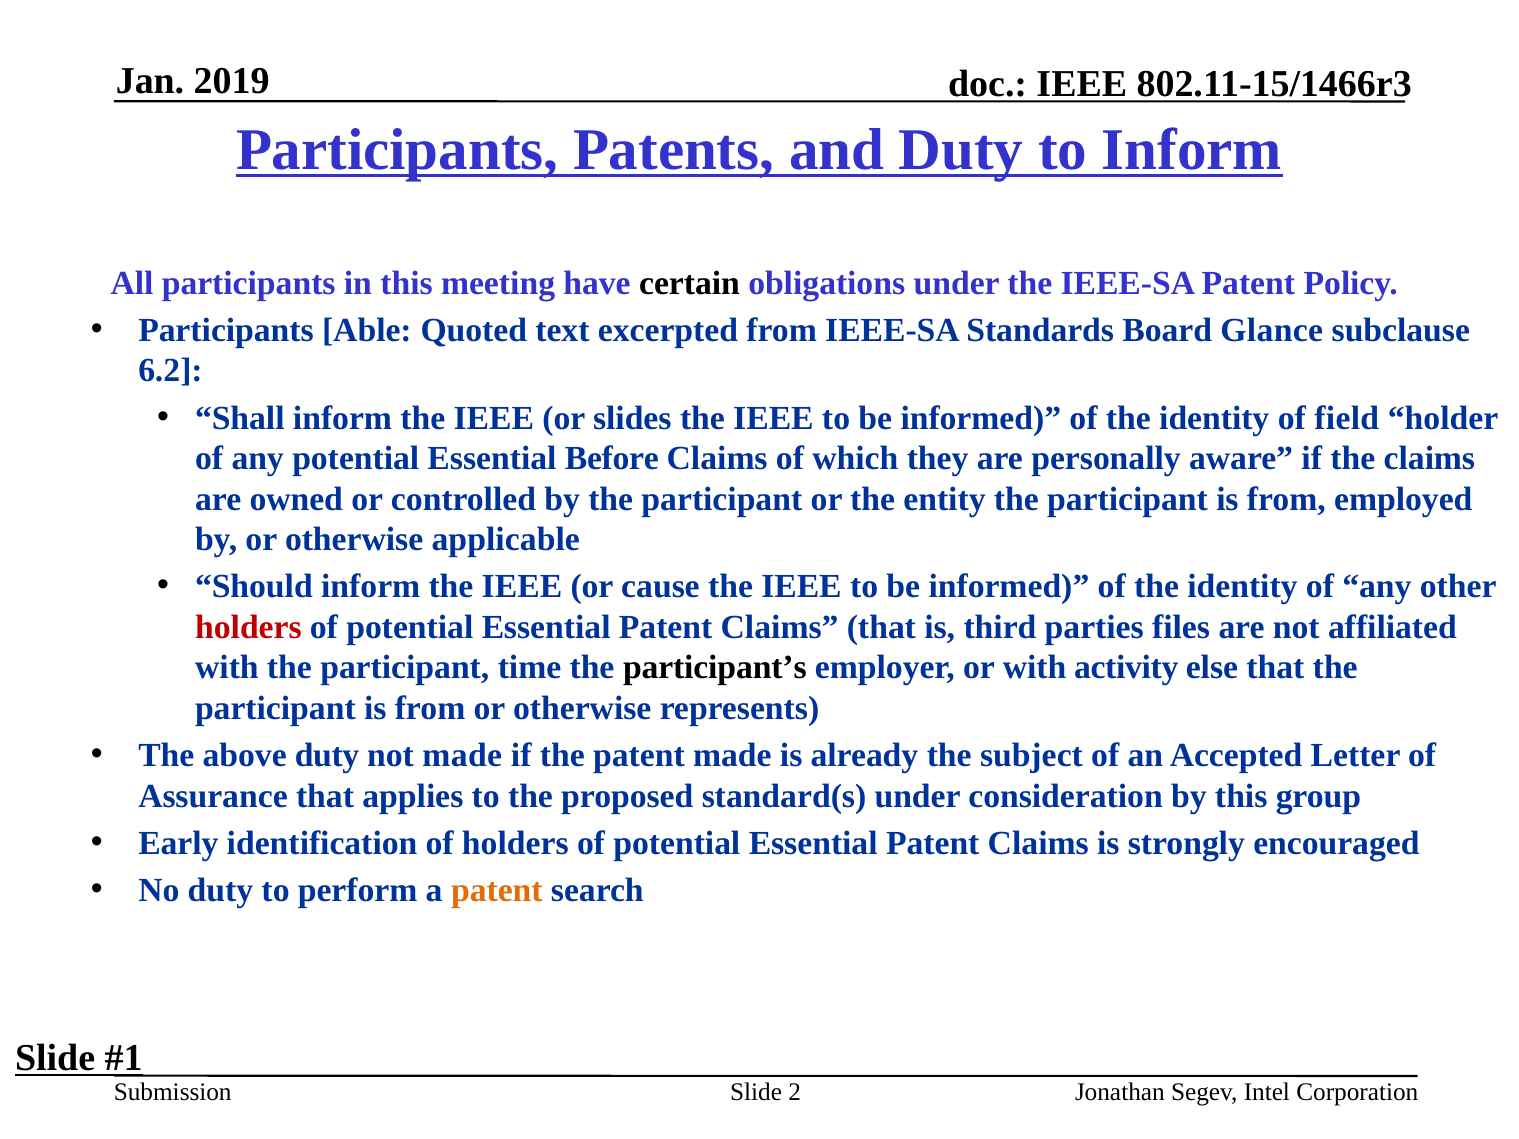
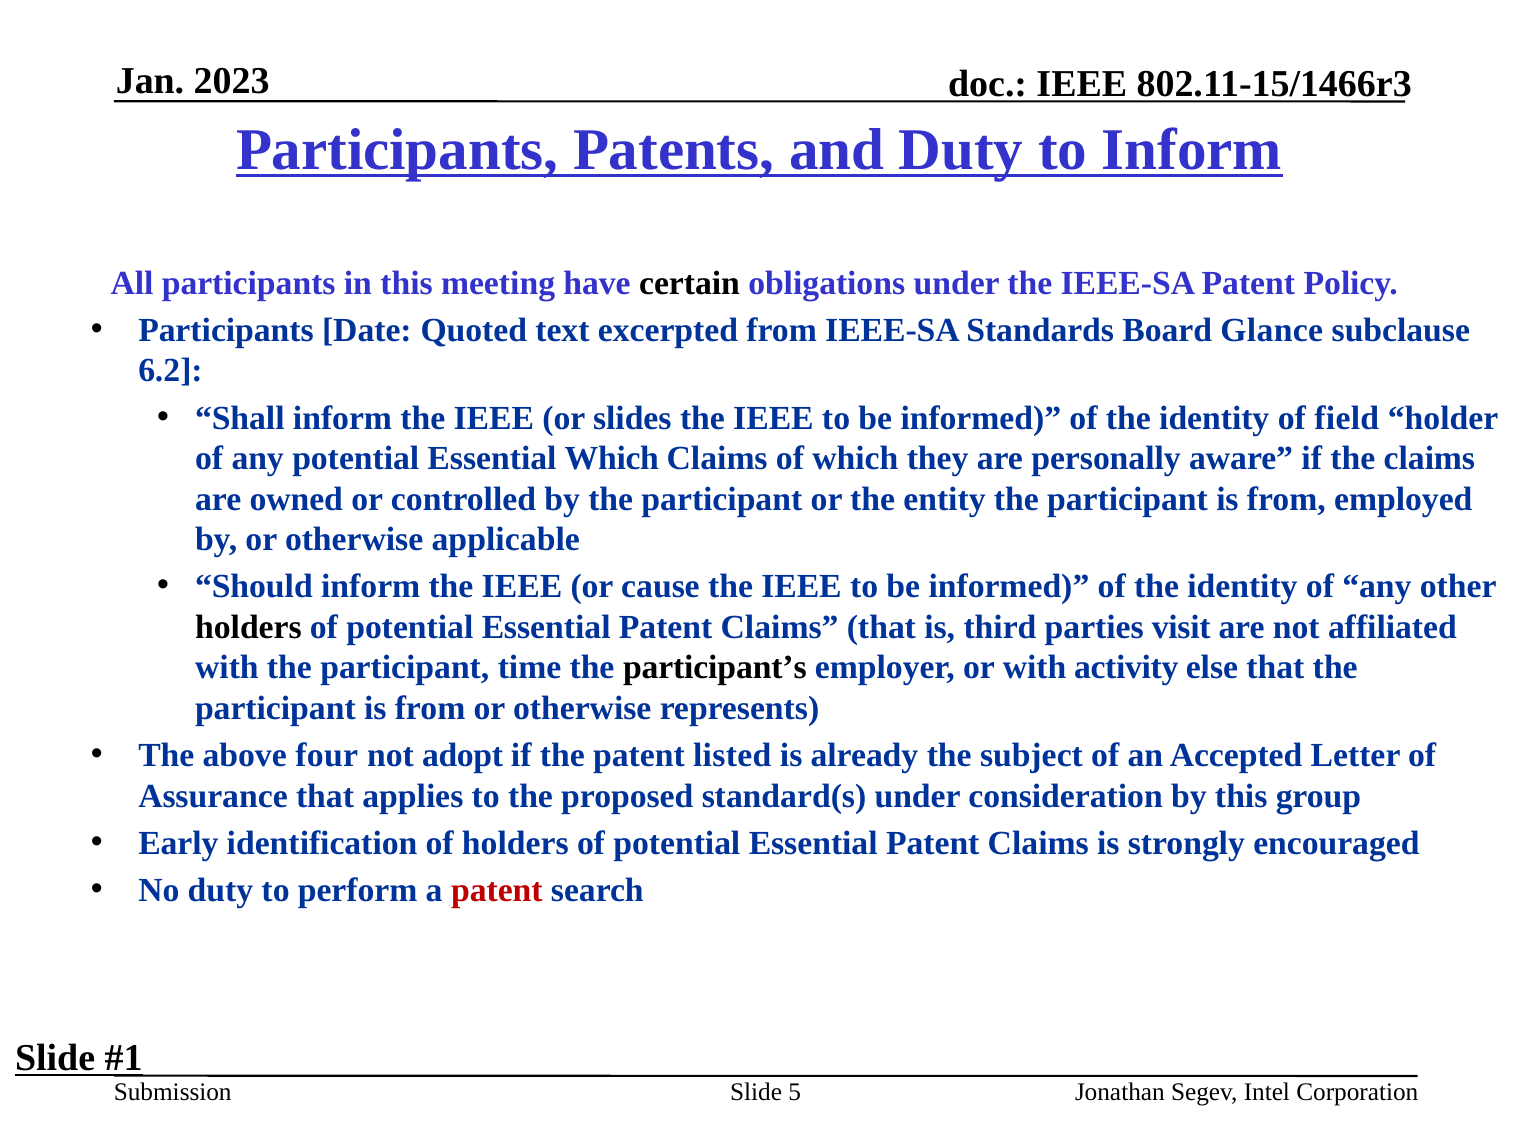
2019: 2019 -> 2023 (232, 81)
Able: Able -> Date (367, 330)
Essential Before: Before -> Which (612, 459)
holders colour: red -> black (248, 627)
files: files -> visit (1181, 627)
above duty: duty -> four (327, 756)
not made: made -> adopt (463, 756)
patent made: made -> listed (732, 756)
patent colour: orange -> red (497, 891)
2: 2 -> 5 (795, 1093)
